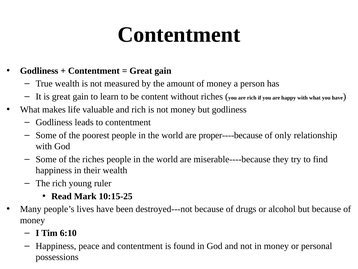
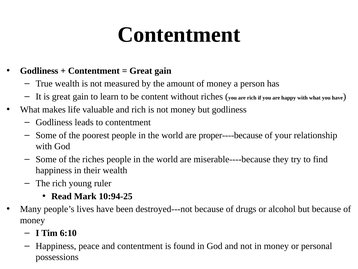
only: only -> your (283, 135)
10:15-25: 10:15-25 -> 10:94-25 (116, 196)
